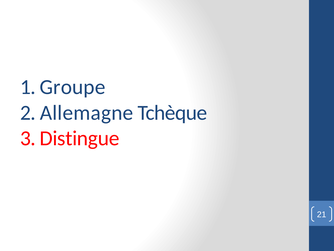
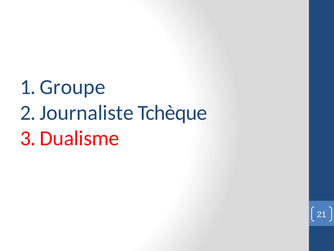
Allemagne: Allemagne -> Journaliste (87, 113)
Distingue: Distingue -> Dualisme (79, 138)
